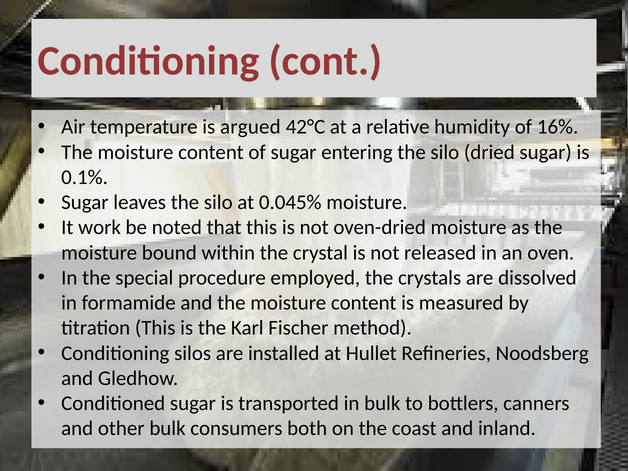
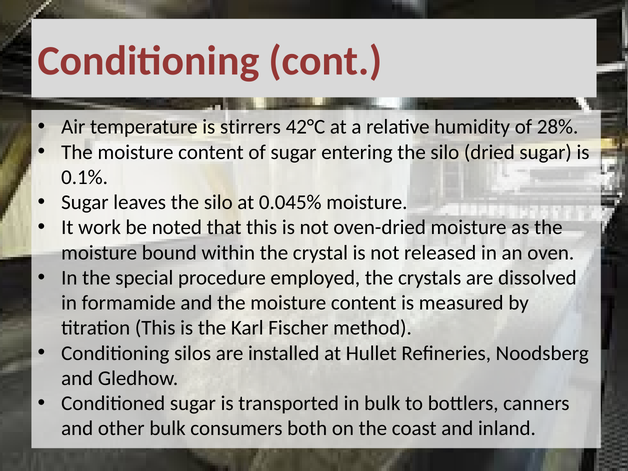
argued: argued -> stirrers (250, 127)
16%: 16% -> 28% (558, 127)
